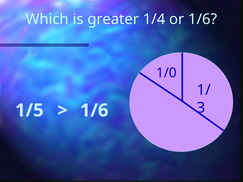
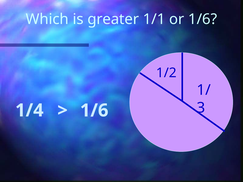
1/4: 1/4 -> 1/1 (154, 19)
1/0: 1/0 -> 1/2 (166, 73)
1/5: 1/5 -> 1/4 (29, 111)
